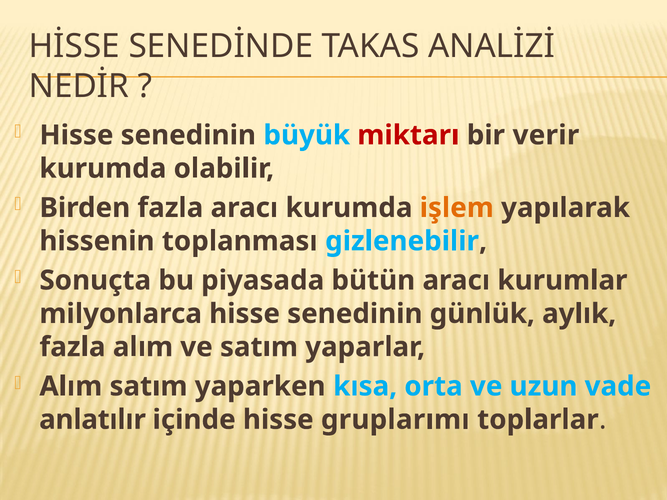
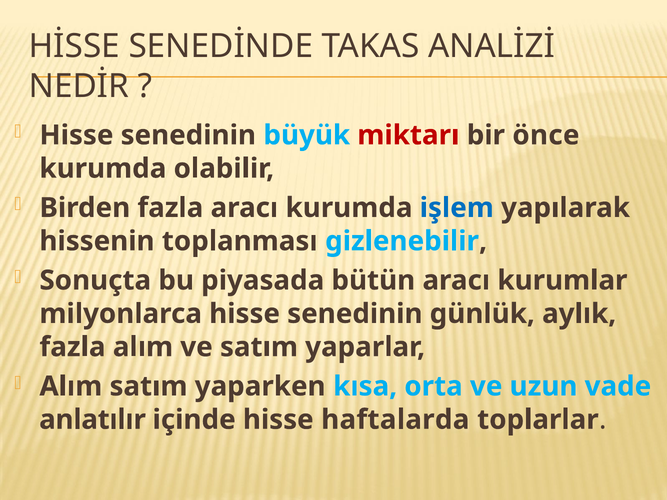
verir: verir -> önce (546, 135)
işlem colour: orange -> blue (457, 208)
gruplarımı: gruplarımı -> haftalarda (395, 420)
